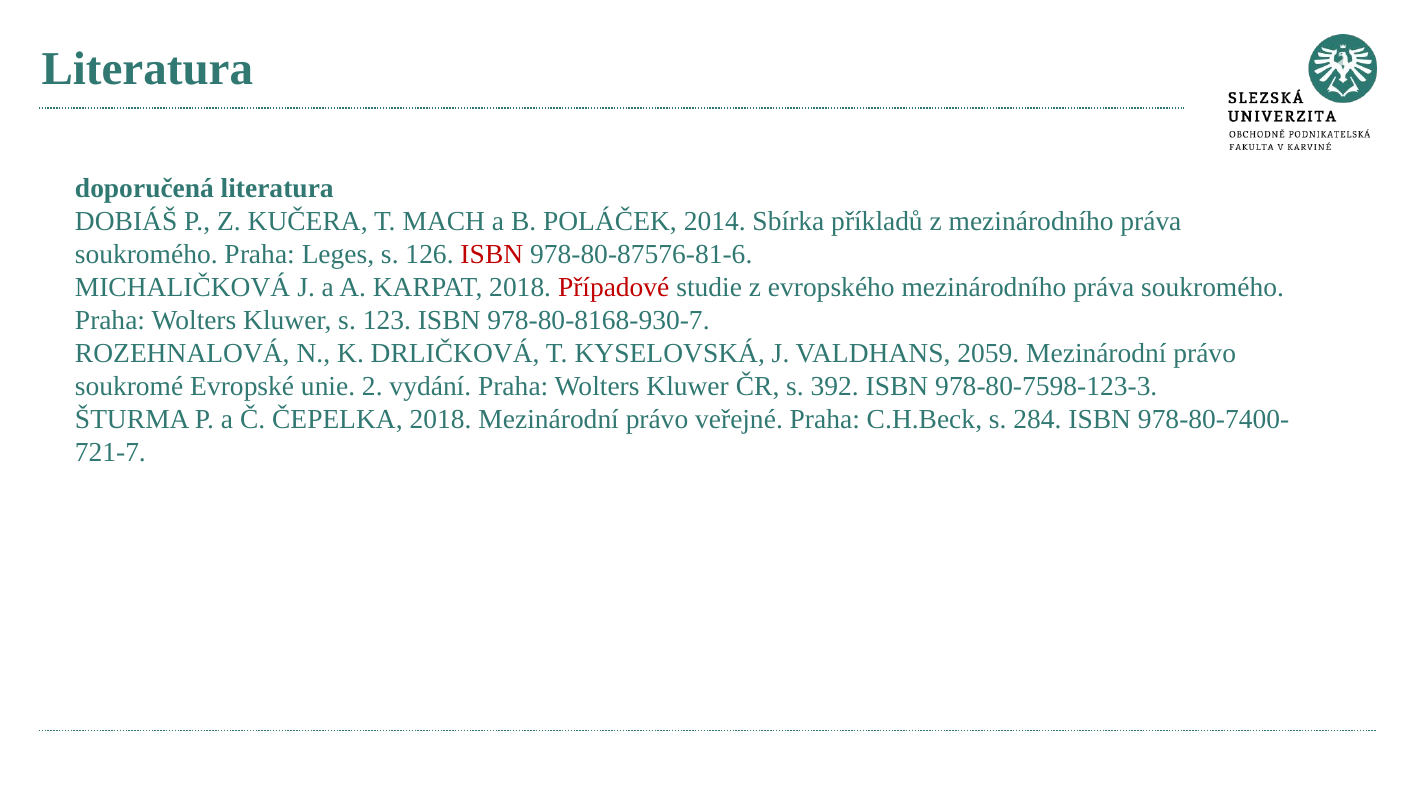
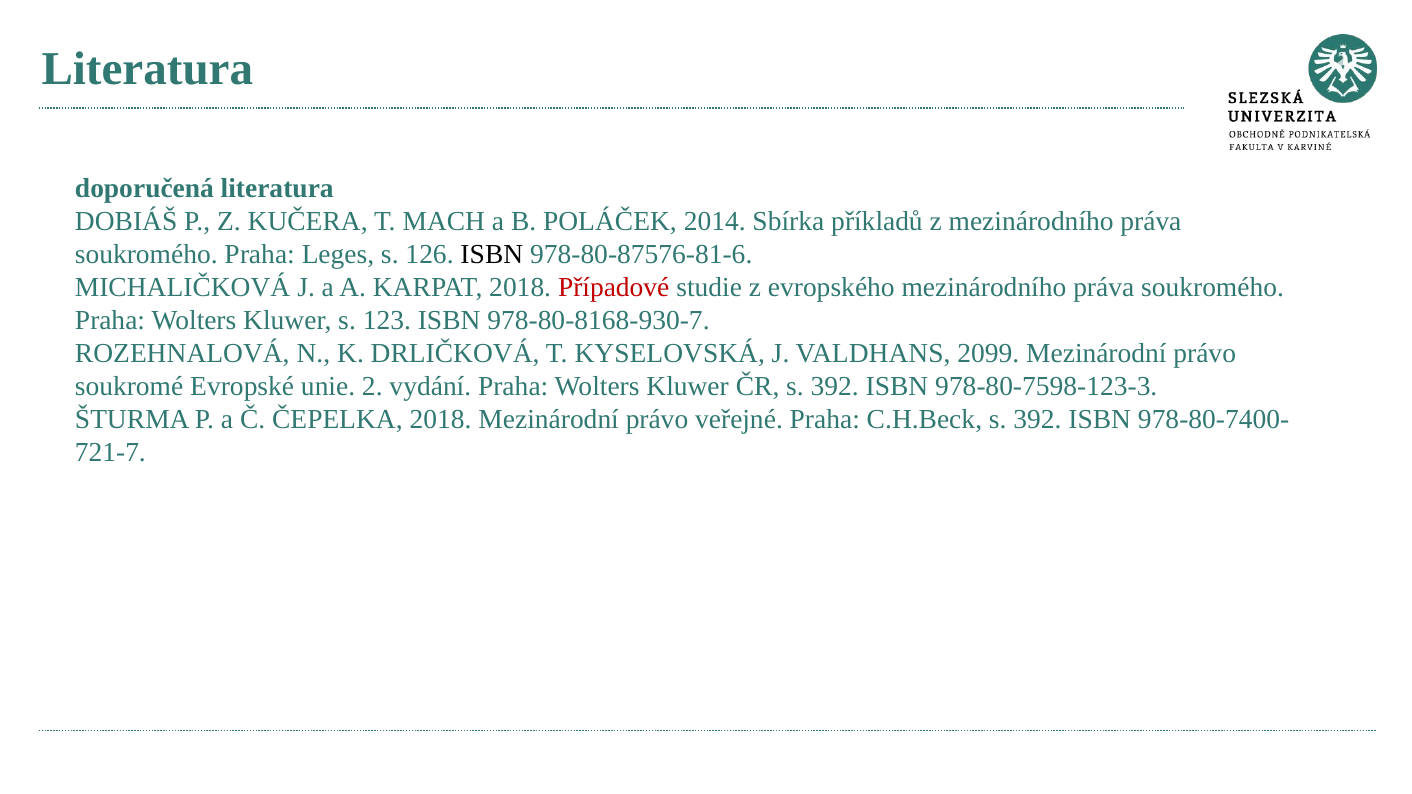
ISBN colour: red -> black (492, 255)
2059: 2059 -> 2099 (988, 354)
C.H.Beck s 284: 284 -> 392 (1037, 420)
